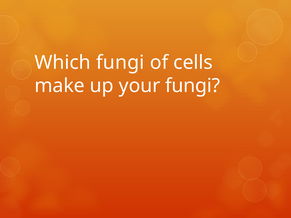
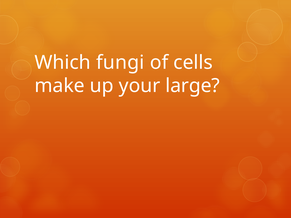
your fungi: fungi -> large (193, 86)
